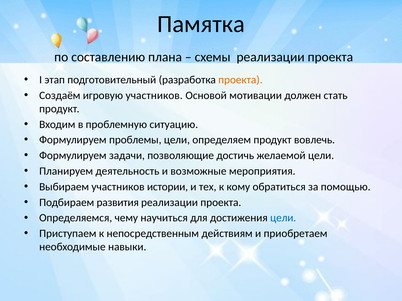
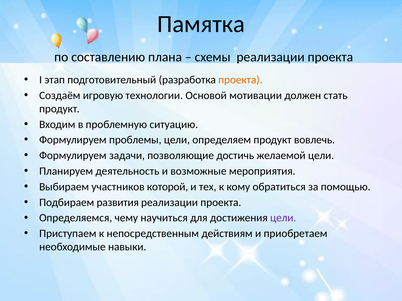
игровую участников: участников -> технологии (154, 95)
истории: истории -> которой (168, 187)
цели colour: blue -> purple (283, 218)
